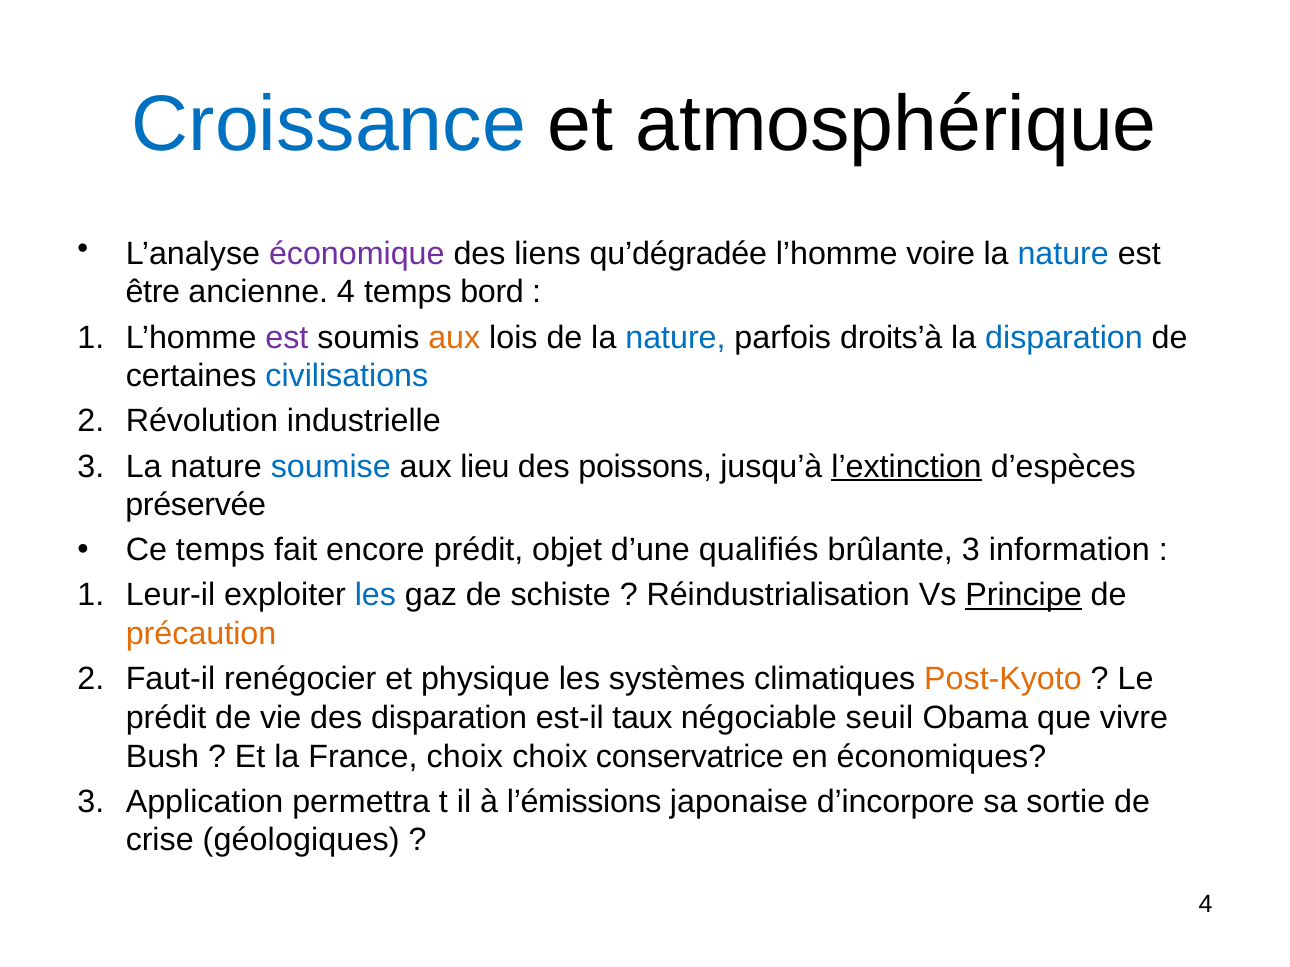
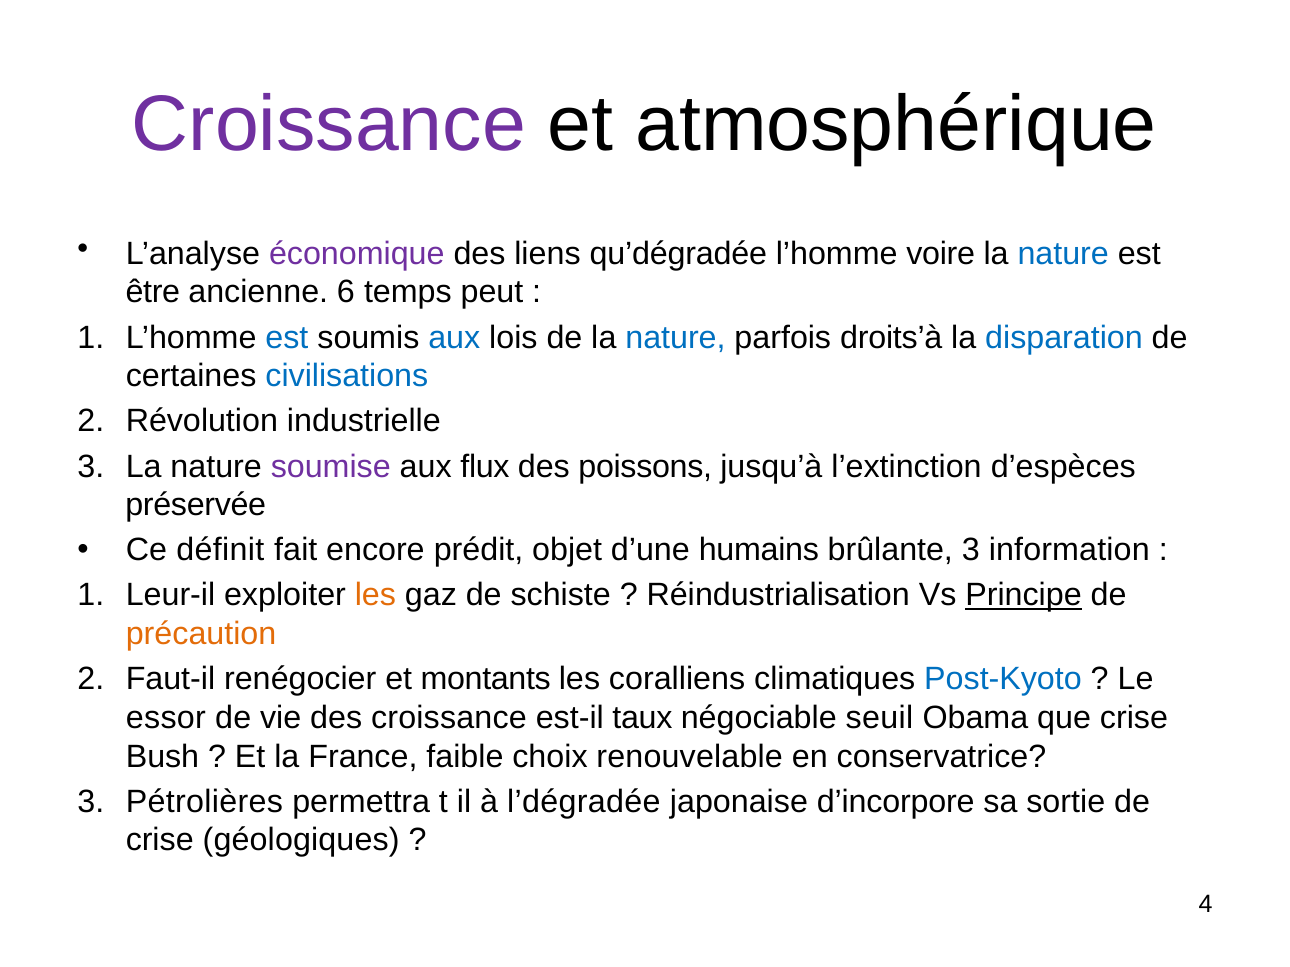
Croissance colour: blue -> purple (329, 125)
ancienne 4: 4 -> 6 (346, 293)
bord: bord -> peut (492, 293)
est colour: purple -> blue (287, 338)
aux colour: orange -> blue (454, 338)
soumise colour: blue -> purple (331, 467)
lieu: lieu -> flux (485, 467)
l’extinction underline: present -> none (907, 467)
Ce temps: temps -> définit (220, 551)
qualifiés: qualifiés -> humains (759, 551)
les colour: blue -> orange (375, 596)
physique: physique -> montants (486, 680)
systèmes: systèmes -> coralliens (677, 680)
Post-Kyoto colour: orange -> blue (1003, 680)
prédit: prédit -> essor (166, 718)
des disparation: disparation -> croissance (449, 718)
que vivre: vivre -> crise (1134, 718)
France choix: choix -> faible (465, 757)
conservatrice: conservatrice -> renouvelable (690, 757)
économiques: économiques -> conservatrice (941, 757)
Application: Application -> Pétrolières (204, 802)
l’émissions: l’émissions -> l’dégradée (584, 802)
